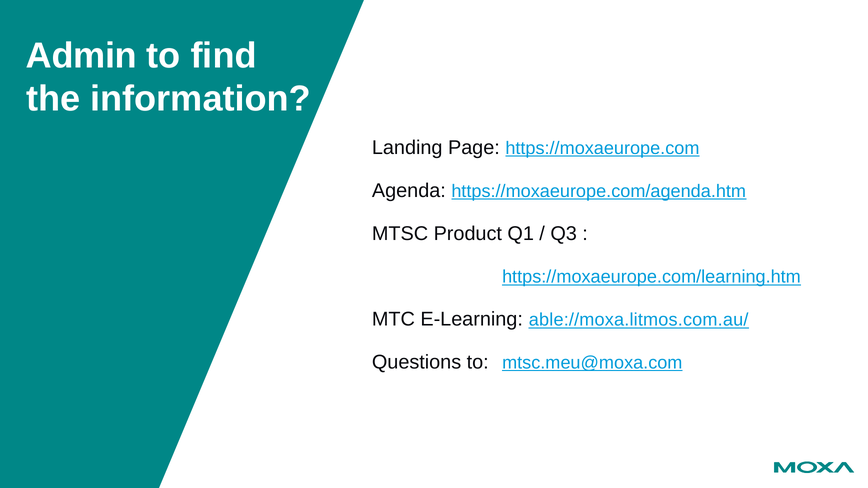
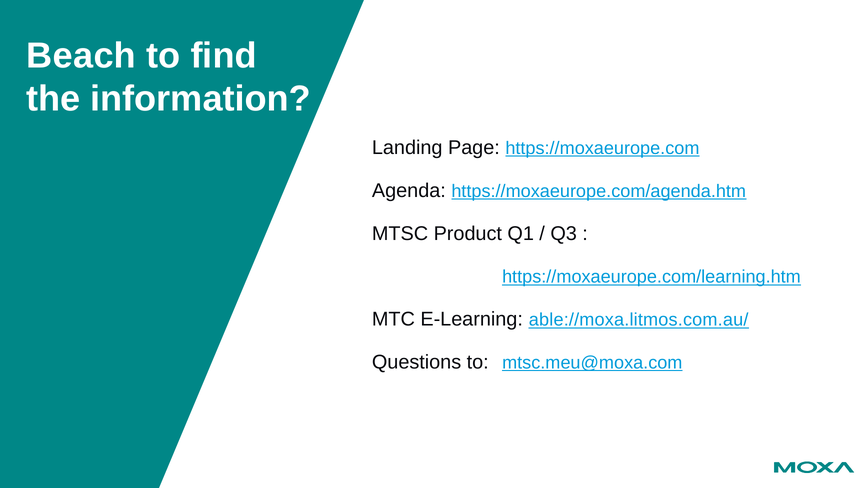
Admin: Admin -> Beach (81, 56)
